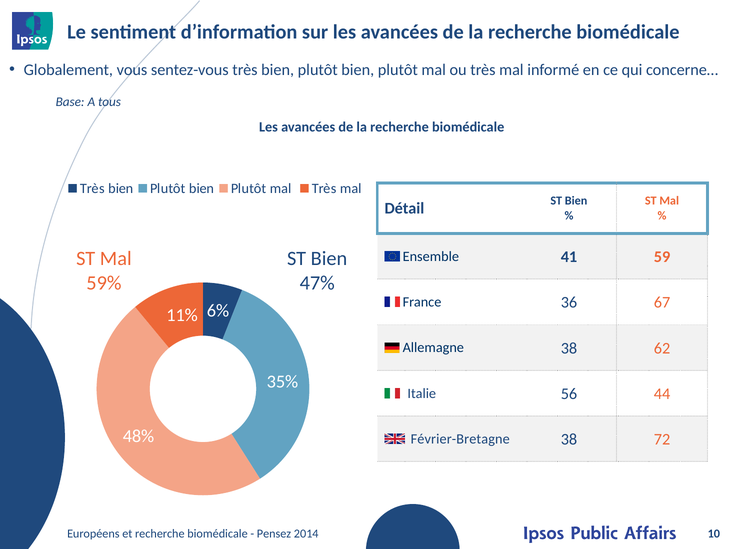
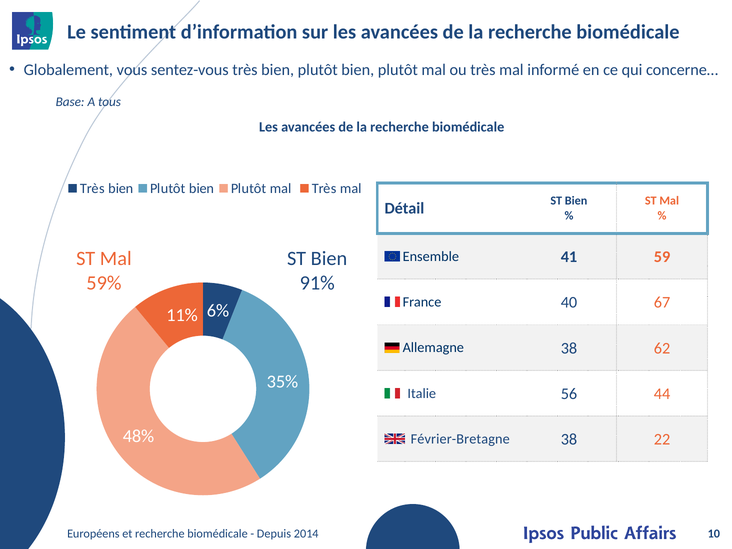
47%: 47% -> 91% (317, 283)
36: 36 -> 40 (569, 303)
72: 72 -> 22 (662, 439)
Pensez: Pensez -> Depuis (274, 534)
